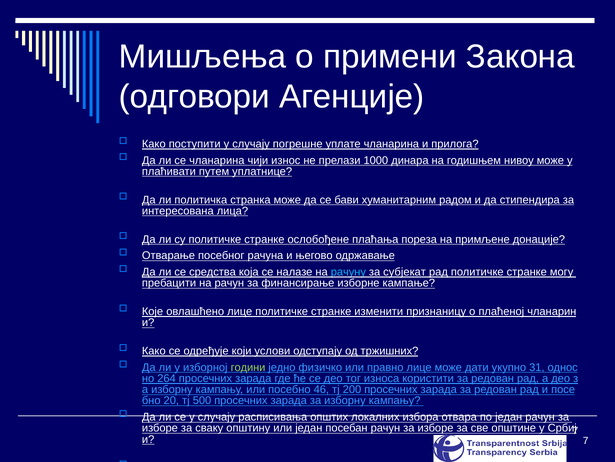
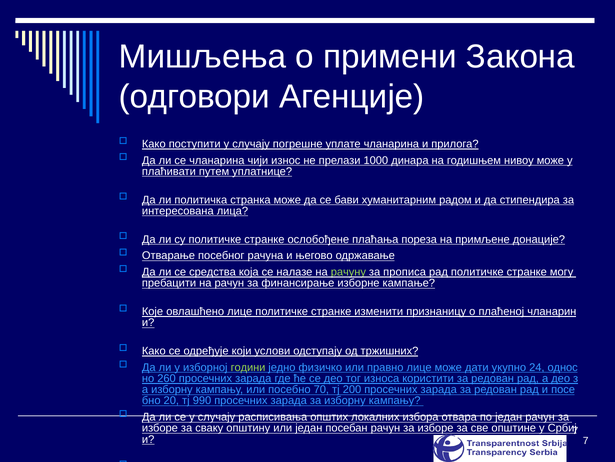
рачуну colour: light blue -> light green (348, 272)
за субјекат: субјекат -> прописа (405, 272)
31: 31 -> 24 (537, 367)
264: 264 -> 260 (167, 378)
46: 46 -> 70 (321, 389)
500: 500 -> 990 (202, 400)
